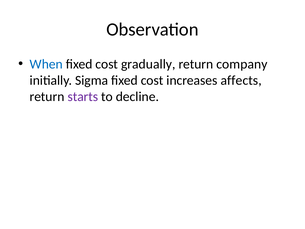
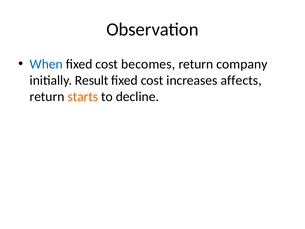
gradually: gradually -> becomes (148, 64)
Sigma: Sigma -> Result (92, 80)
starts colour: purple -> orange (83, 97)
